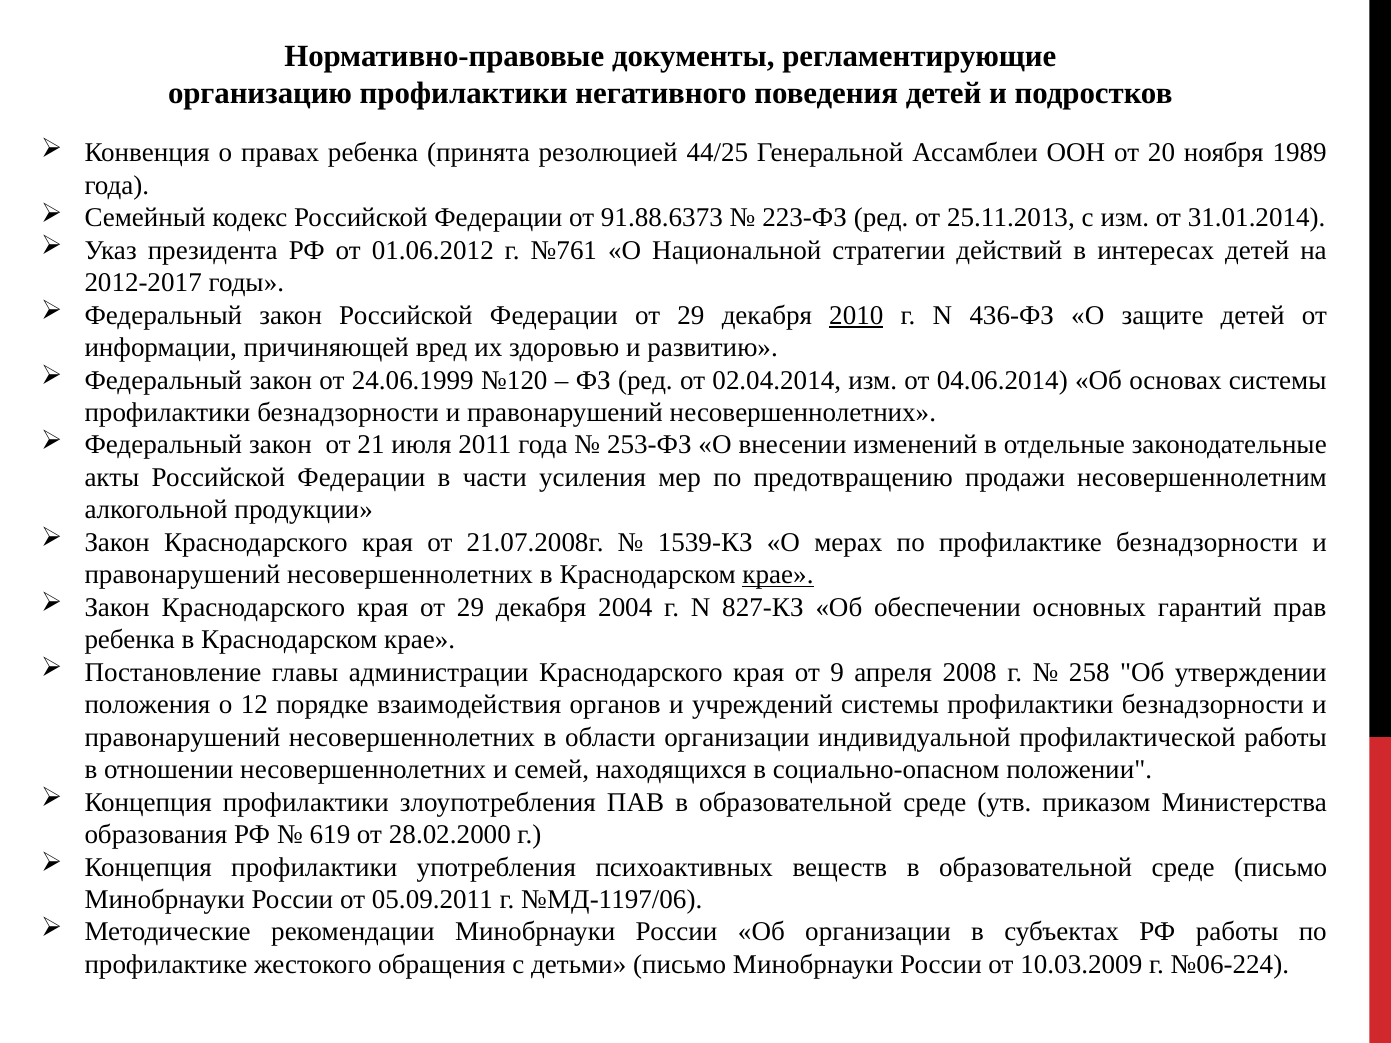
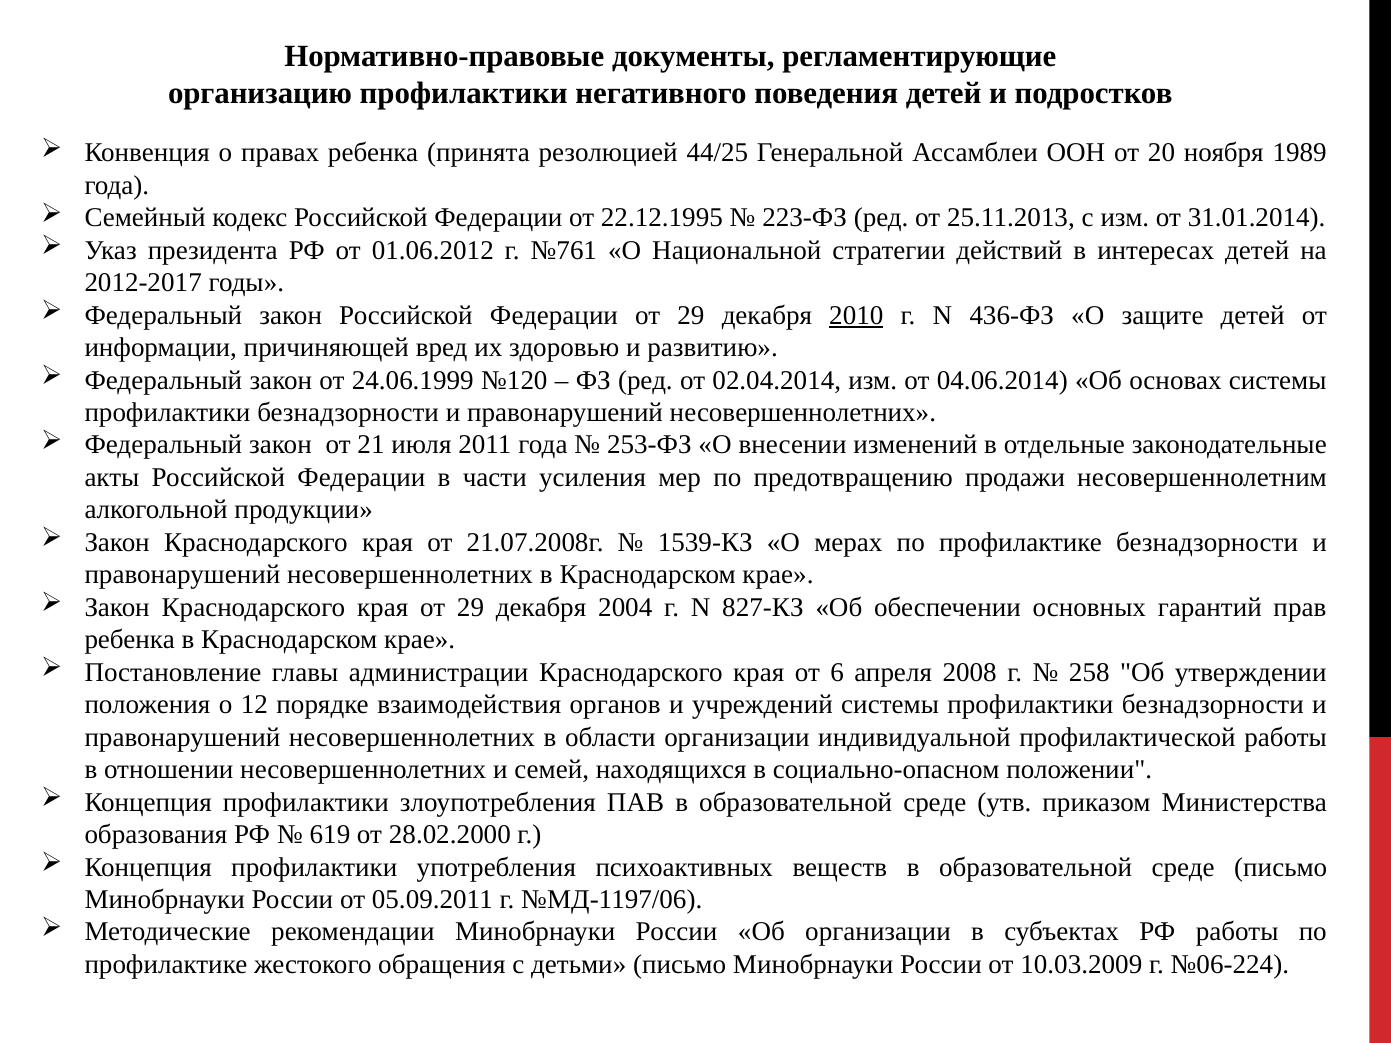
91.88.6373: 91.88.6373 -> 22.12.1995 (662, 218)
крае underline: present -> none (778, 575)
9: 9 -> 6 (837, 672)
